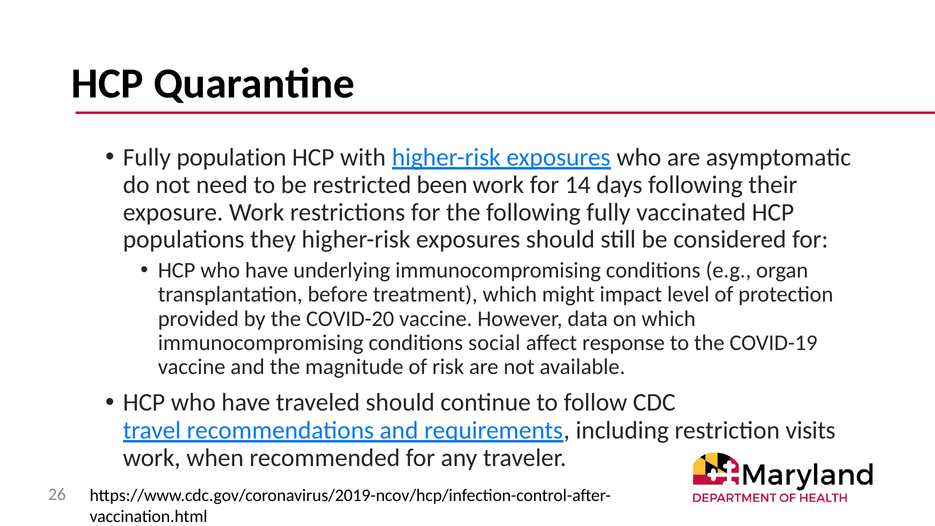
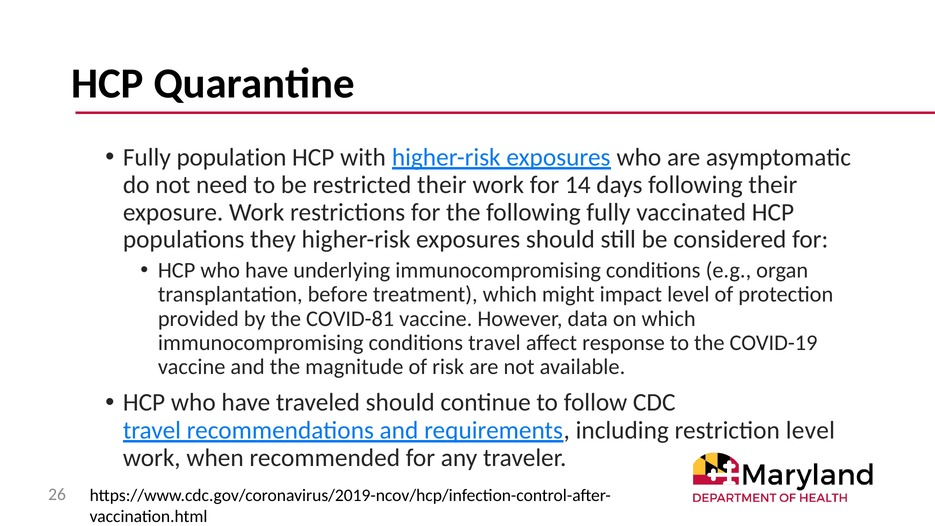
restricted been: been -> their (442, 185)
COVID-20: COVID-20 -> COVID-81 (350, 319)
conditions social: social -> travel (494, 343)
restriction visits: visits -> level (810, 430)
